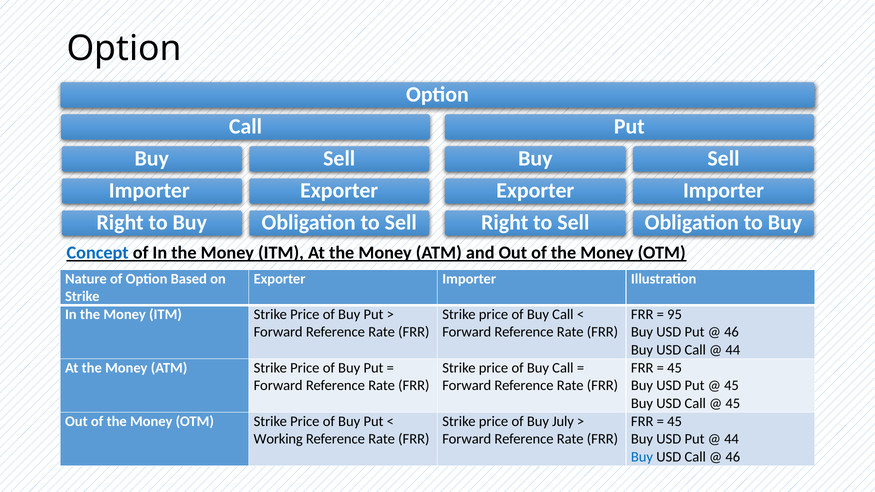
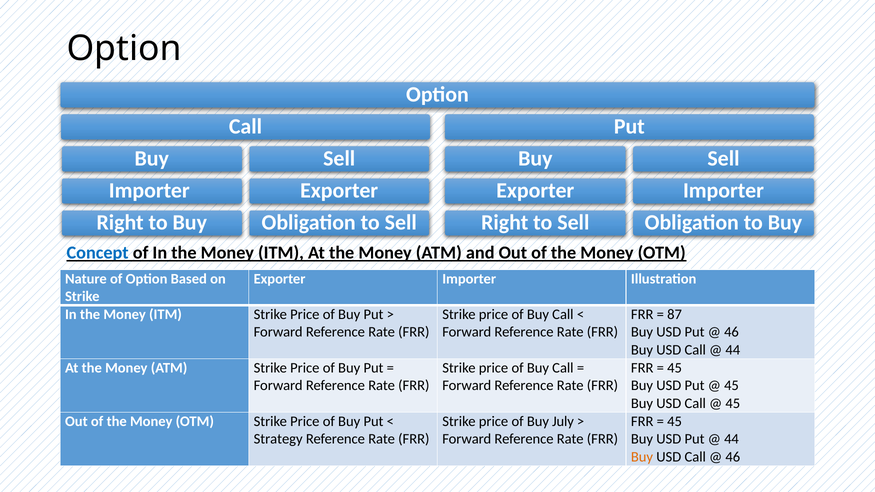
95: 95 -> 87 (675, 314)
Working: Working -> Strategy (278, 439)
Buy colour: blue -> orange (642, 457)
